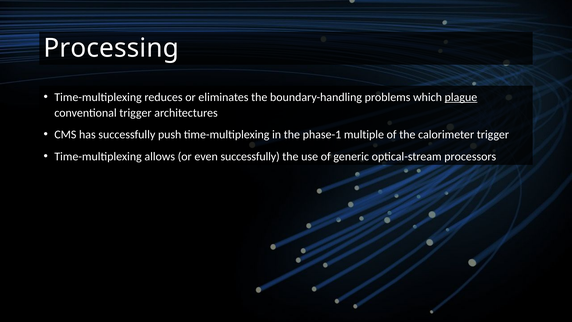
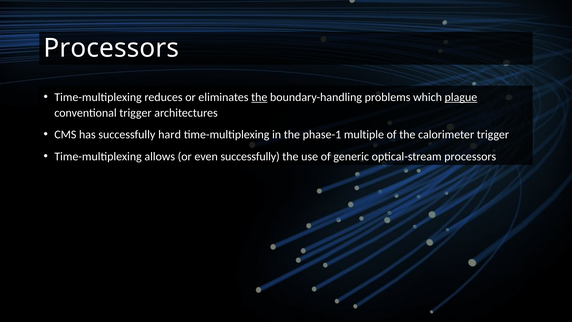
Processing: Processing -> Processors (111, 48)
the underline: none -> present (259, 97)
push: push -> hard (170, 135)
